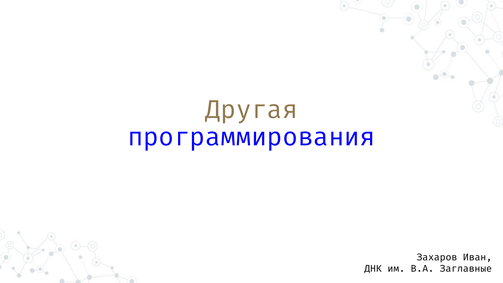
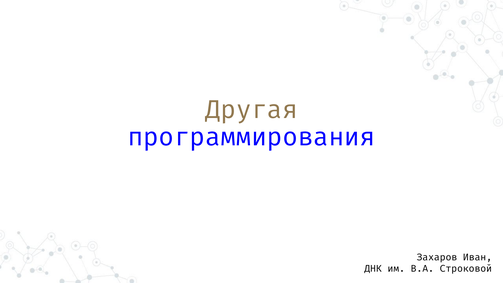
Заглавные: Заглавные -> Строковой (466, 269)
